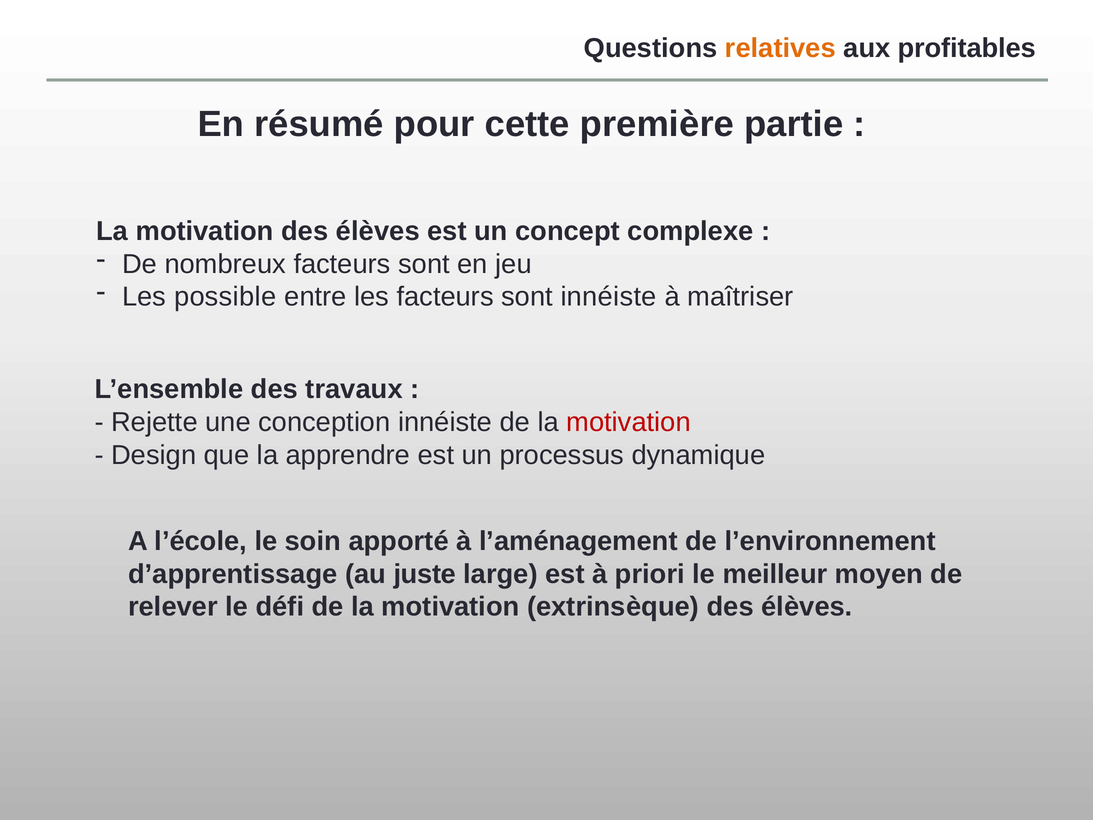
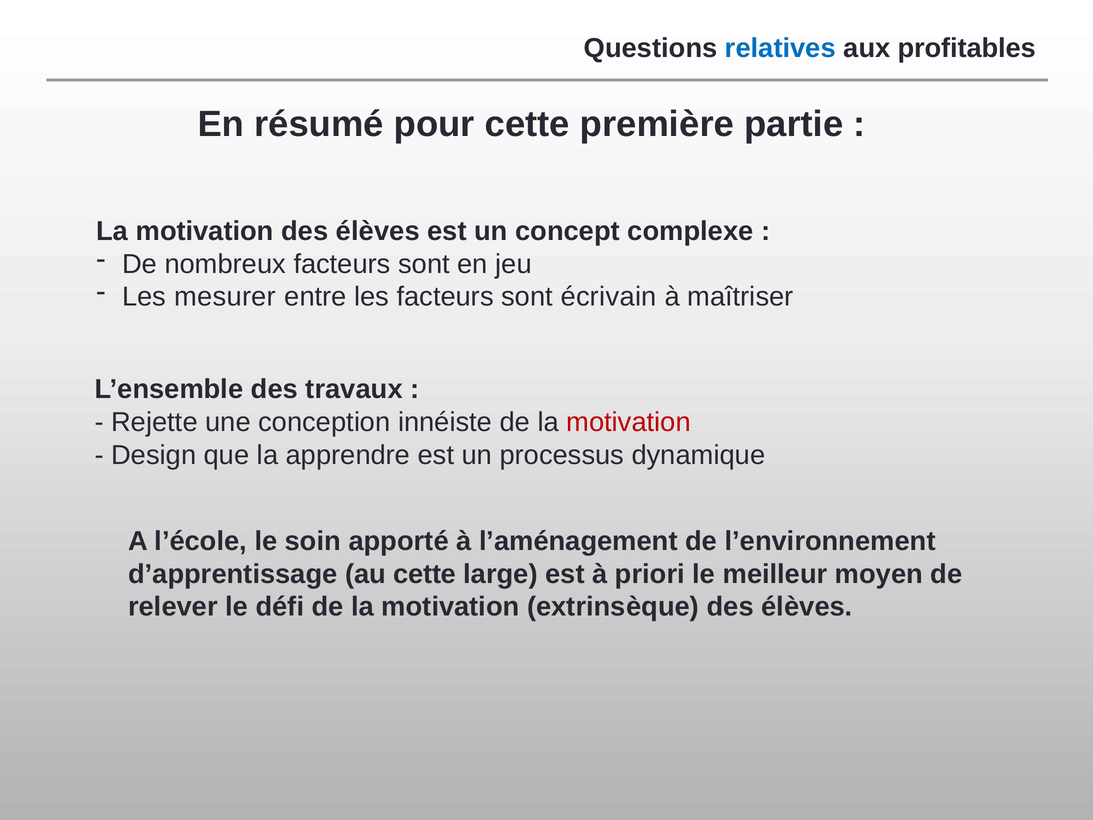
relatives colour: orange -> blue (780, 48)
possible: possible -> mesurer (225, 297)
sont innéiste: innéiste -> écrivain (609, 297)
au juste: juste -> cette (425, 574)
